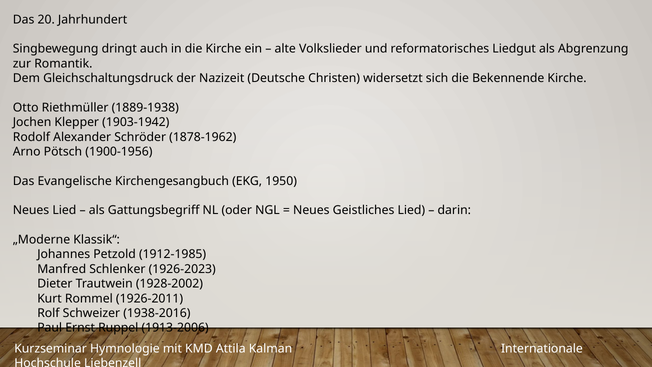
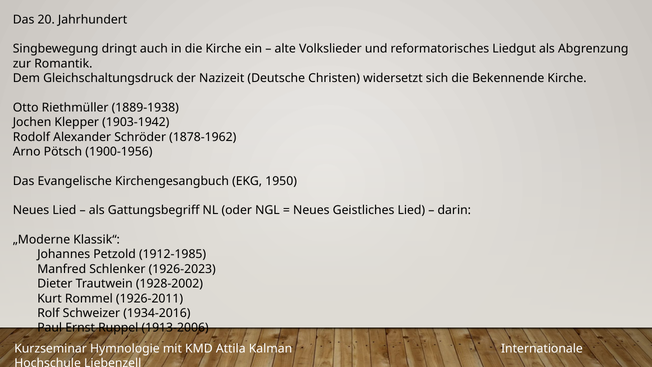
1938-2016: 1938-2016 -> 1934-2016 (157, 313)
